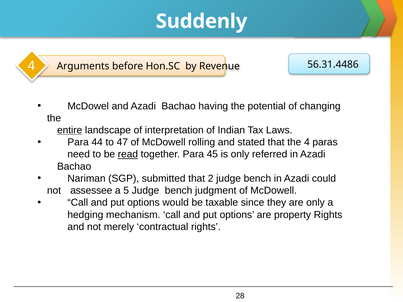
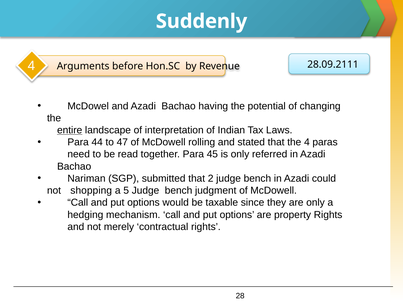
56.31.4486: 56.31.4486 -> 28.09.2111 (333, 64)
read underline: present -> none (128, 154)
assessee: assessee -> shopping (91, 191)
